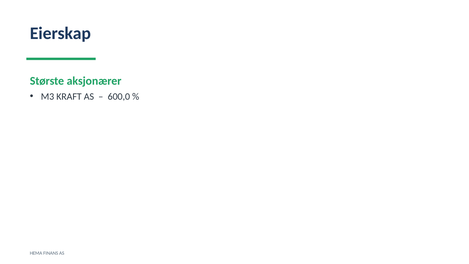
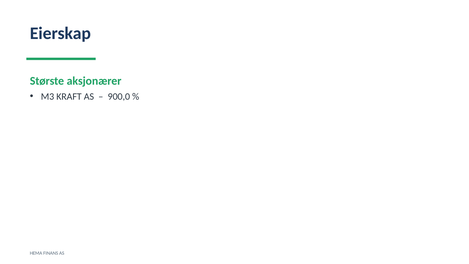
600,0: 600,0 -> 900,0 (119, 96)
